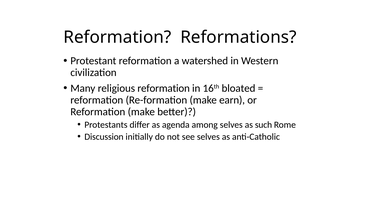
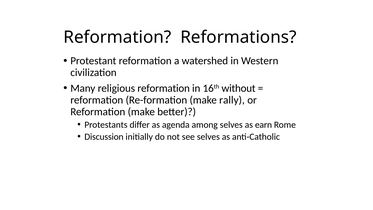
bloated: bloated -> without (239, 88)
earn: earn -> rally (232, 100)
such: such -> earn (263, 125)
